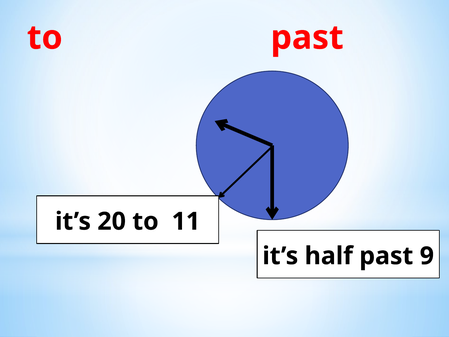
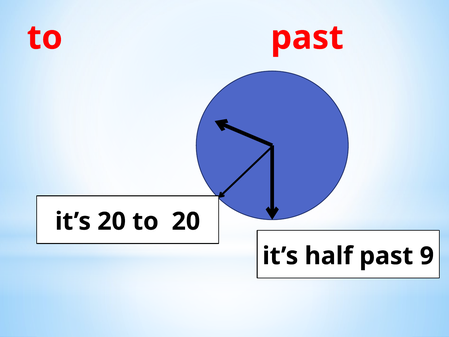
to 11: 11 -> 20 (186, 221)
